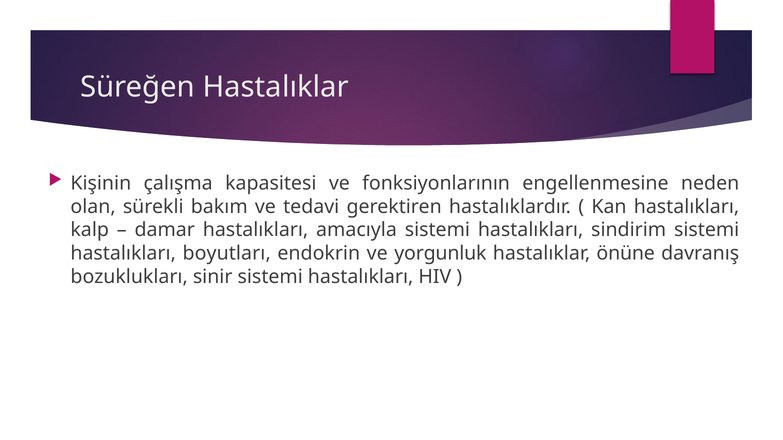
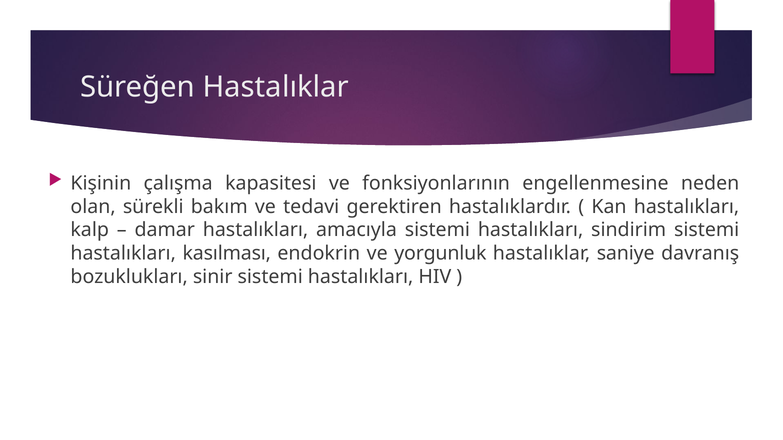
boyutları: boyutları -> kasılması (227, 254)
önüne: önüne -> saniye (626, 254)
